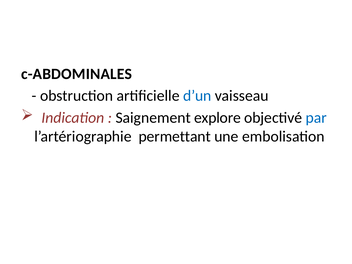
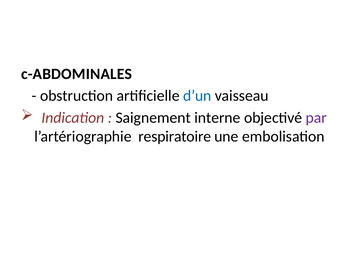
explore: explore -> interne (217, 118)
par colour: blue -> purple (316, 118)
permettant: permettant -> respiratoire (175, 136)
